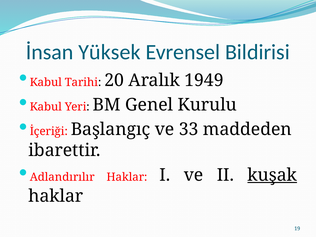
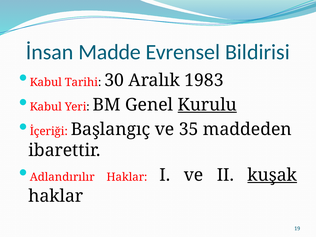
Yüksek: Yüksek -> Madde (110, 52)
20: 20 -> 30 (114, 80)
1949: 1949 -> 1983 (204, 80)
Kurulu underline: none -> present (207, 105)
33: 33 -> 35 (189, 129)
